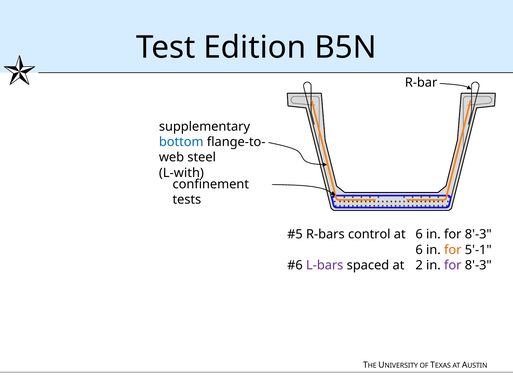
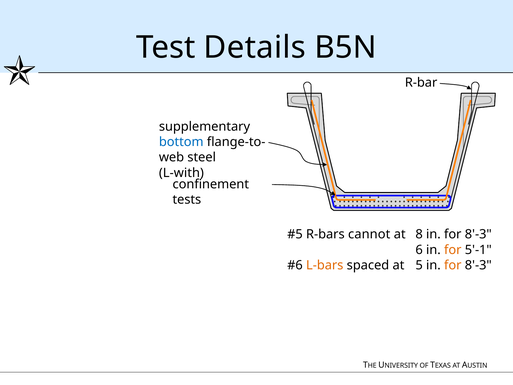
Edition: Edition -> Details (255, 47)
control: control -> cannot (369, 234)
at 6: 6 -> 8 (419, 234)
L-bars colour: purple -> orange (325, 265)
2: 2 -> 5 (419, 265)
for colour: purple -> orange (453, 265)
